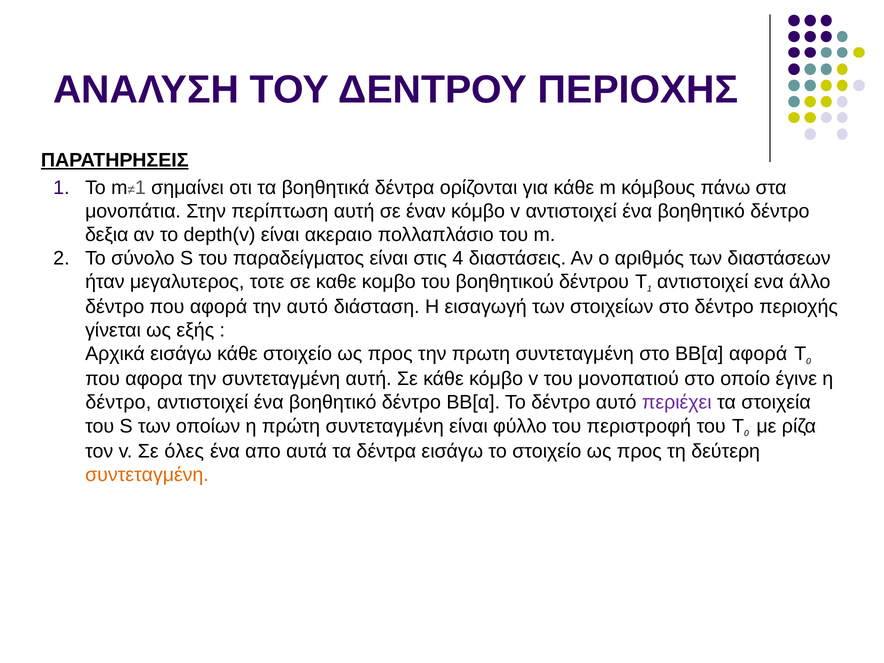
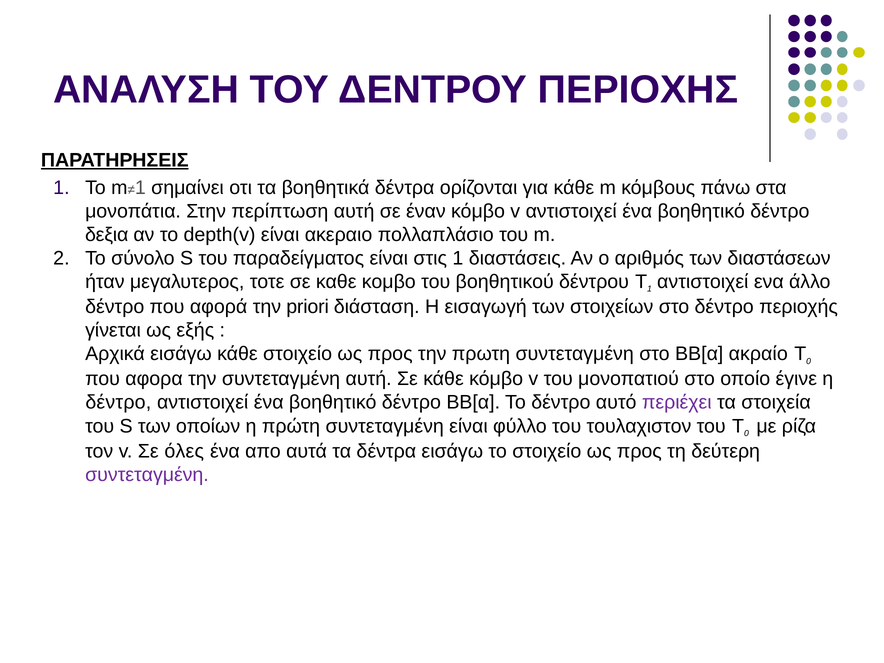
στις 4: 4 -> 1 (458, 258)
την αυτό: αυτό -> priori (308, 307)
ΒΒ[α αφορά: αφορά -> ακραίο (758, 354)
περιστροφή: περιστροφή -> τουλαχιστον (639, 426)
συντεταγμένη colour: orange -> purple (147, 475)
